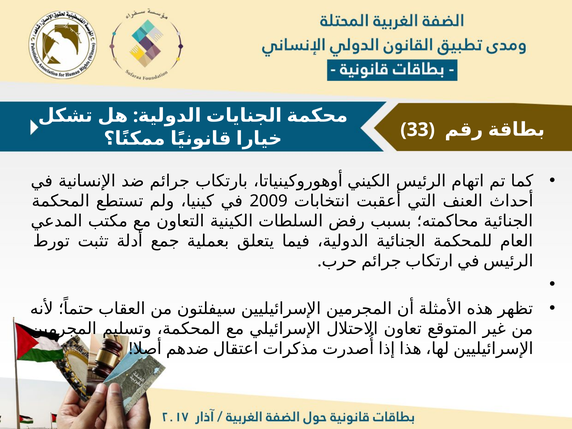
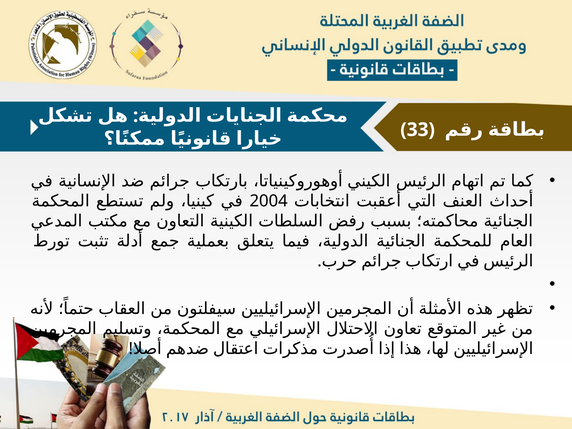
2009: 2009 -> 2004 (269, 201)
